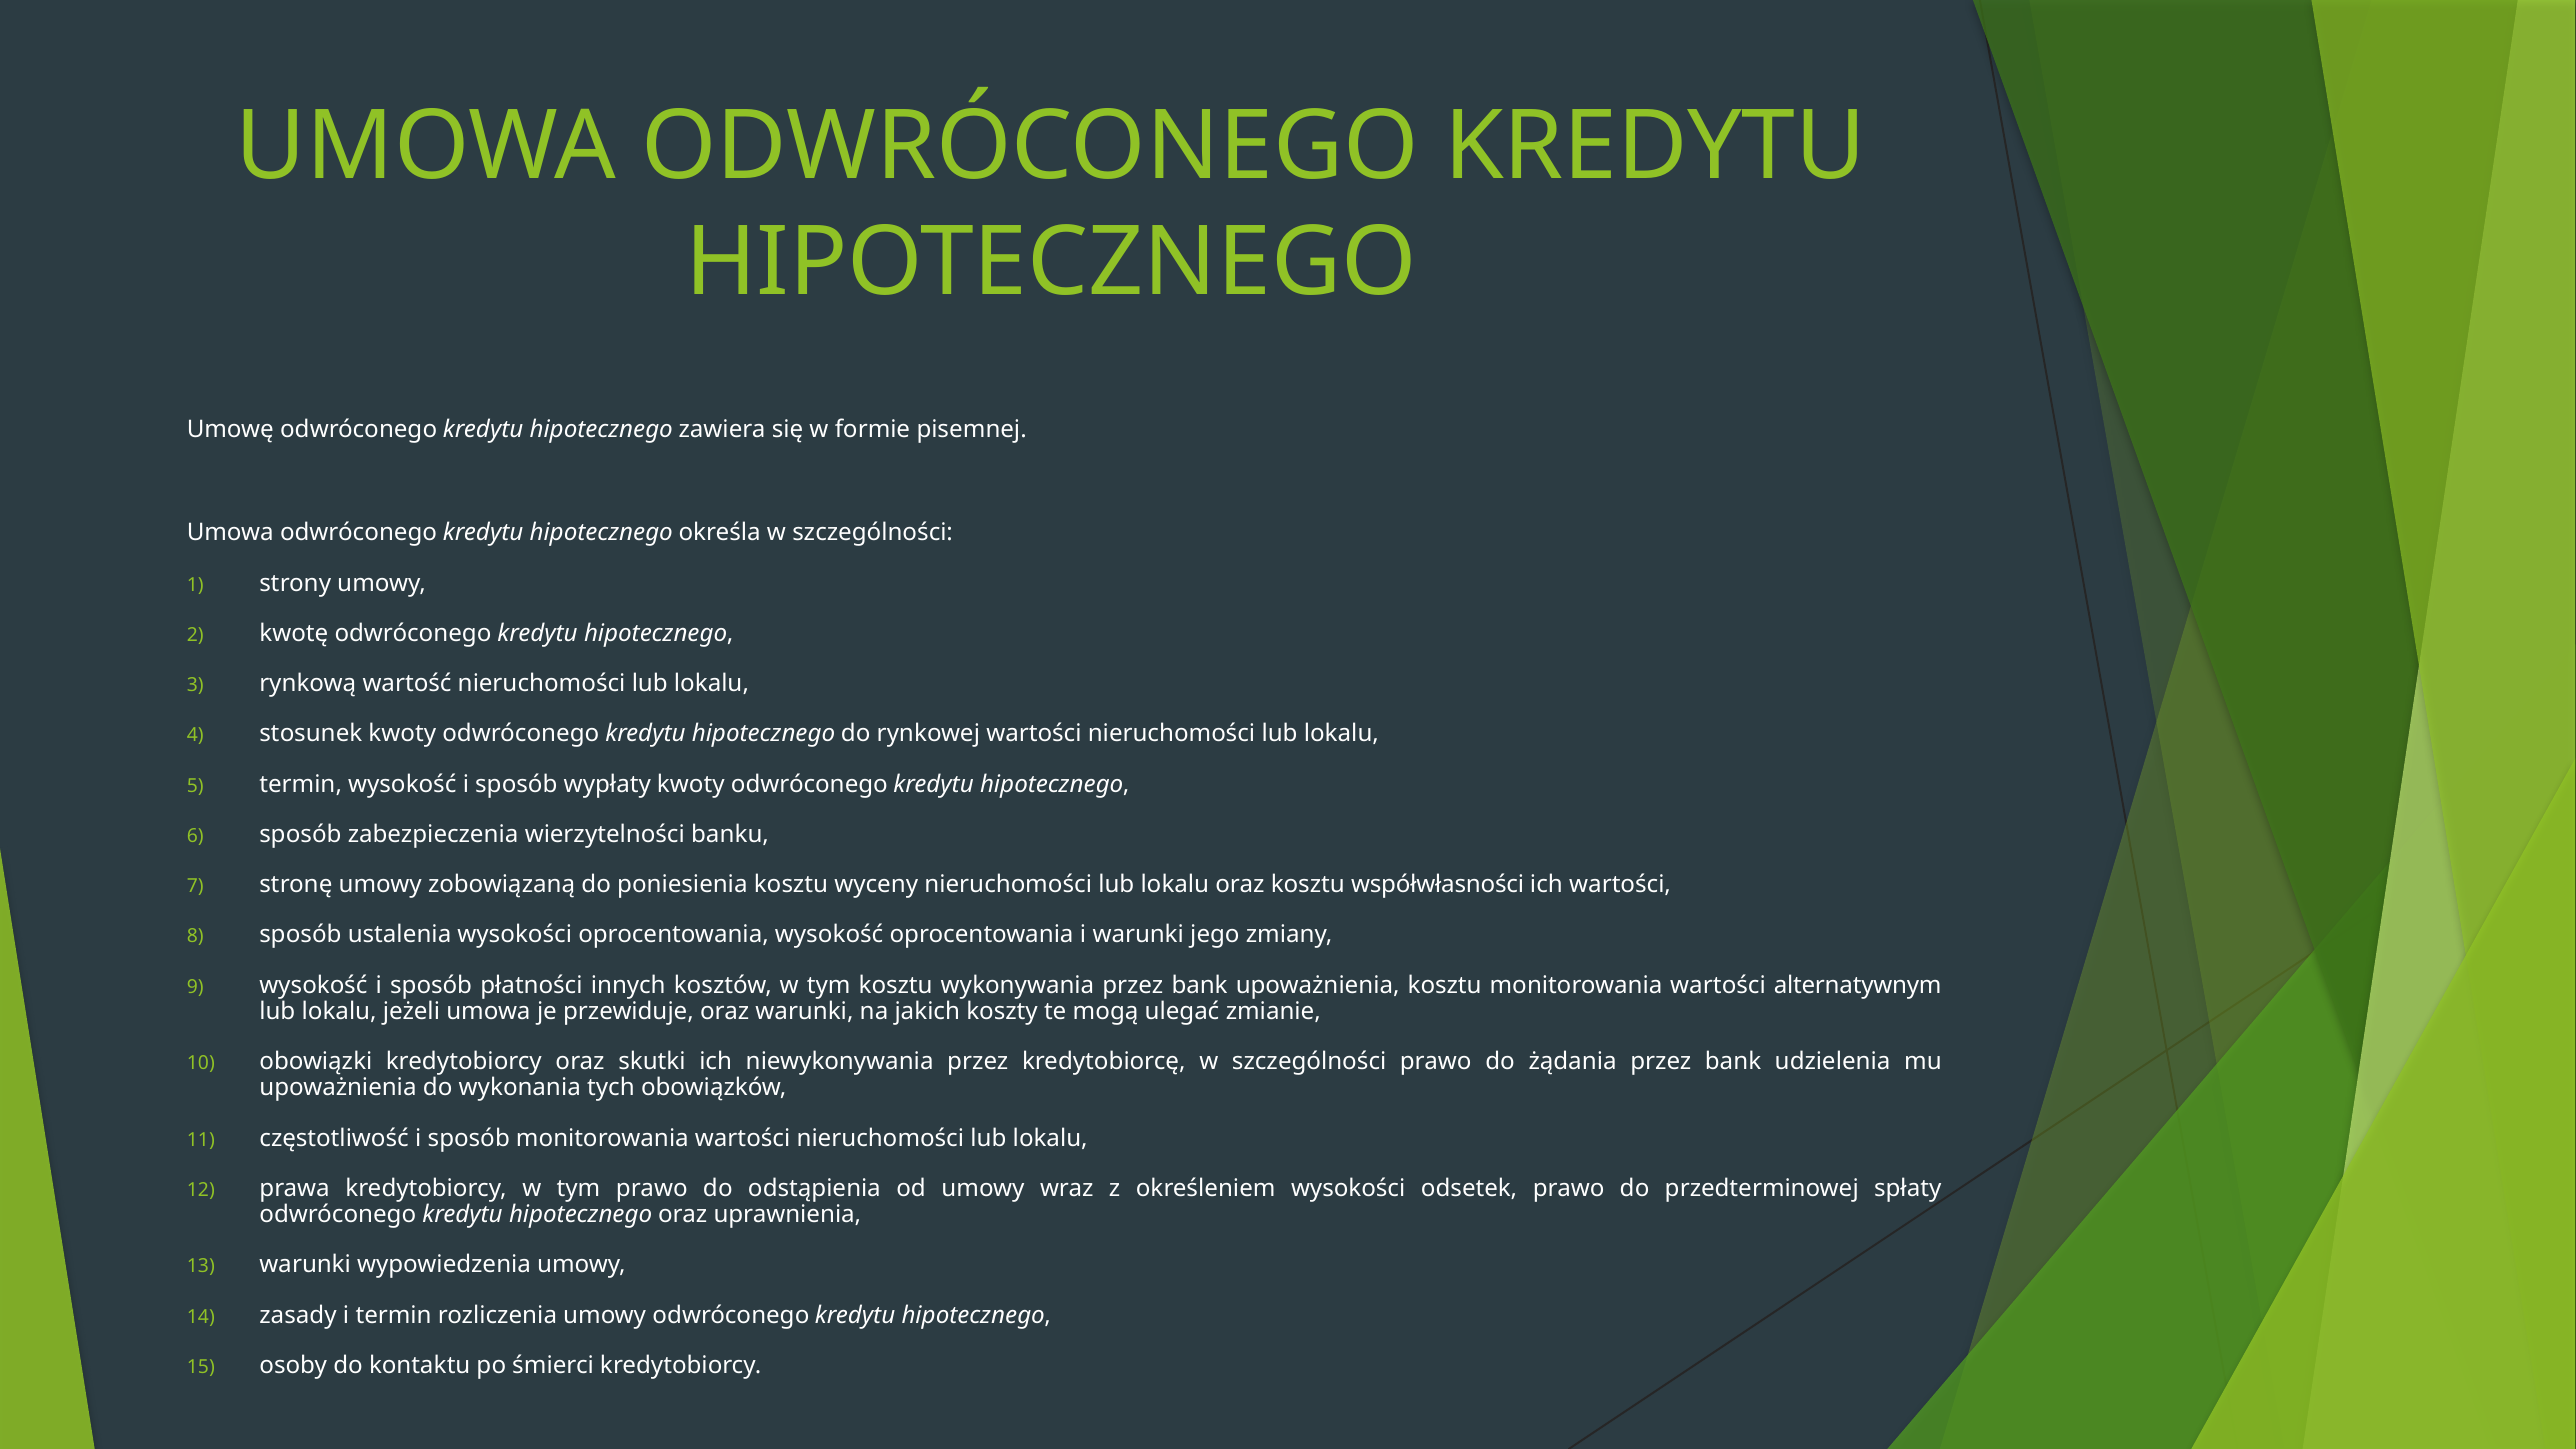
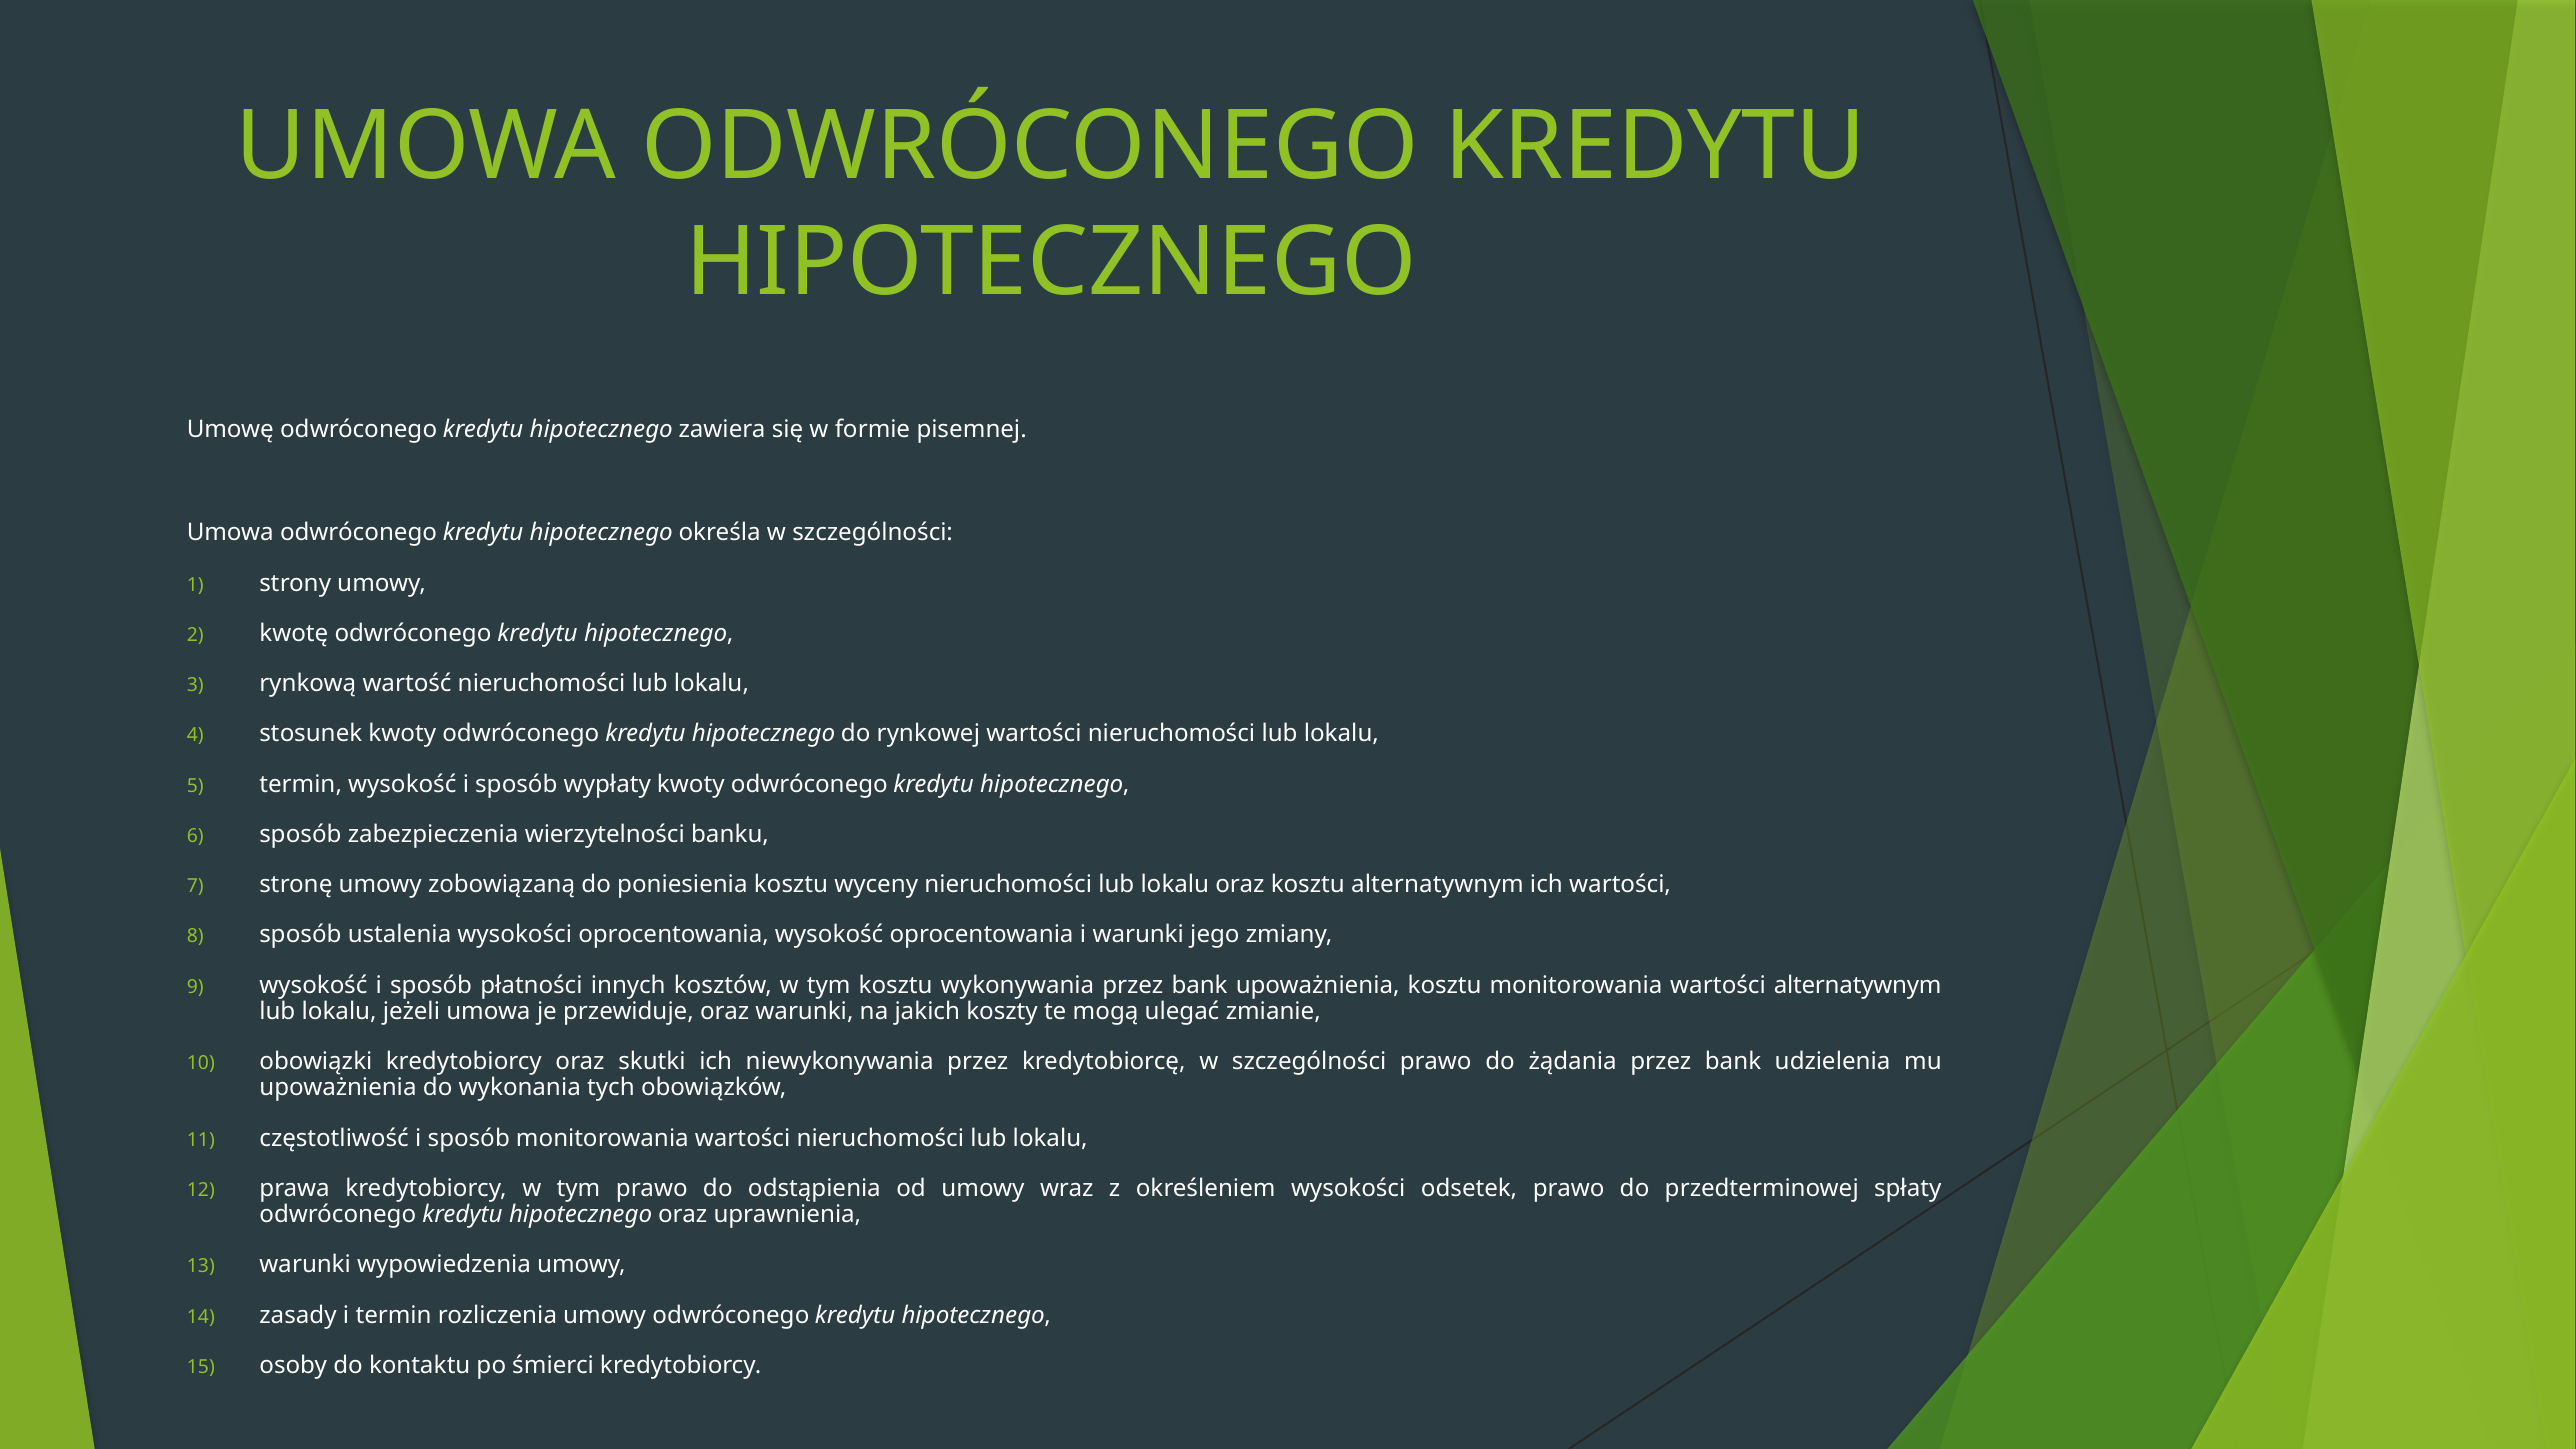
kosztu współwłasności: współwłasności -> alternatywnym (1437, 885)
